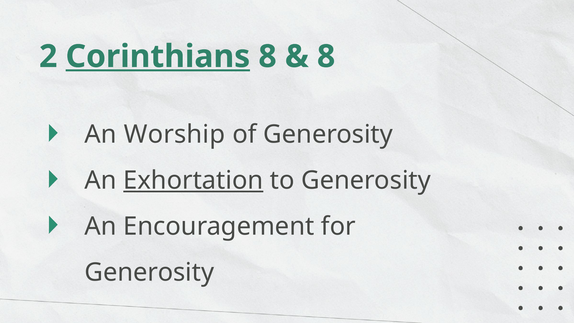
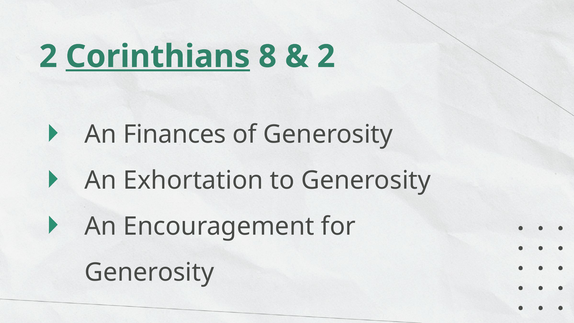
8: 8 -> 2 (326, 56)
Worship: Worship -> Finances (175, 134)
Exhortation underline: present -> none (193, 180)
